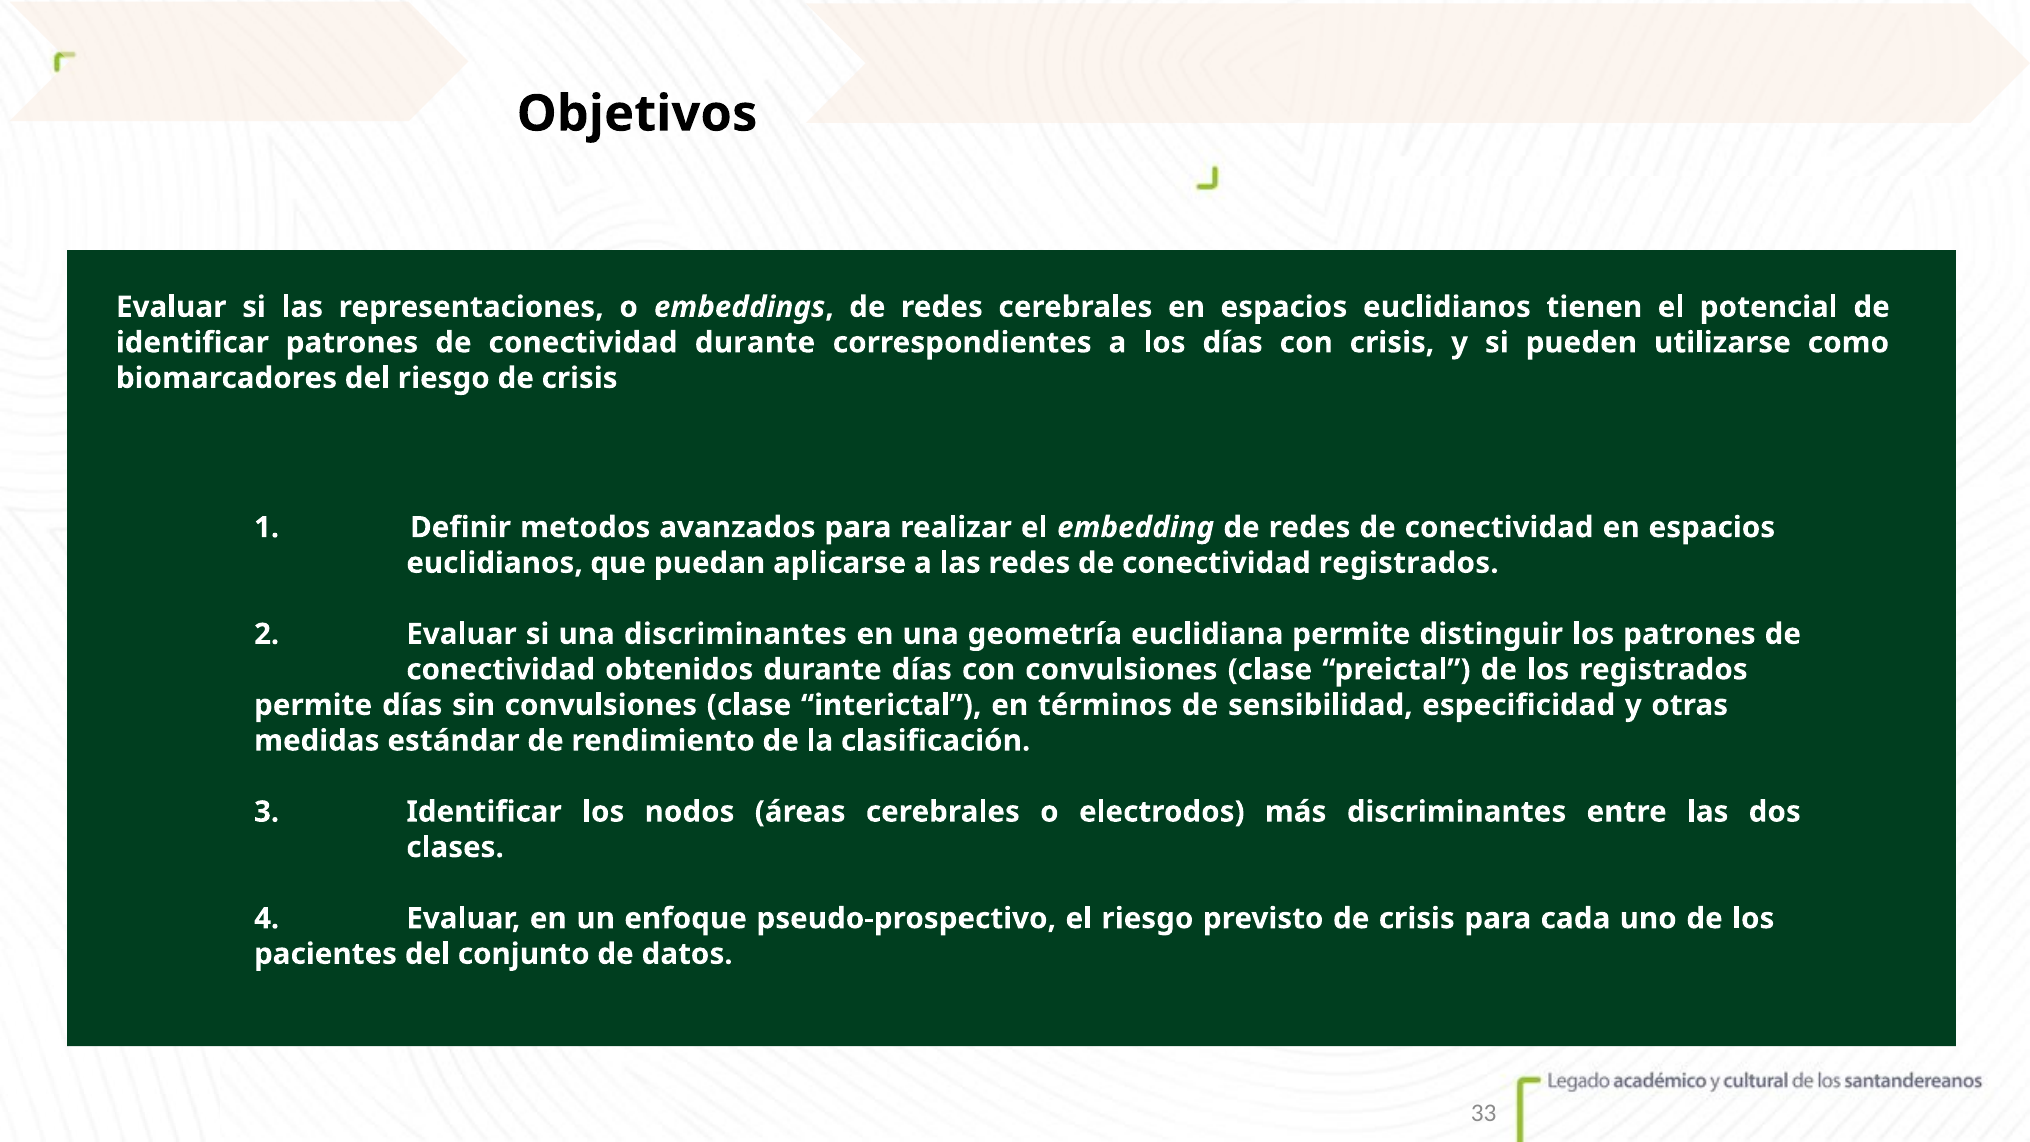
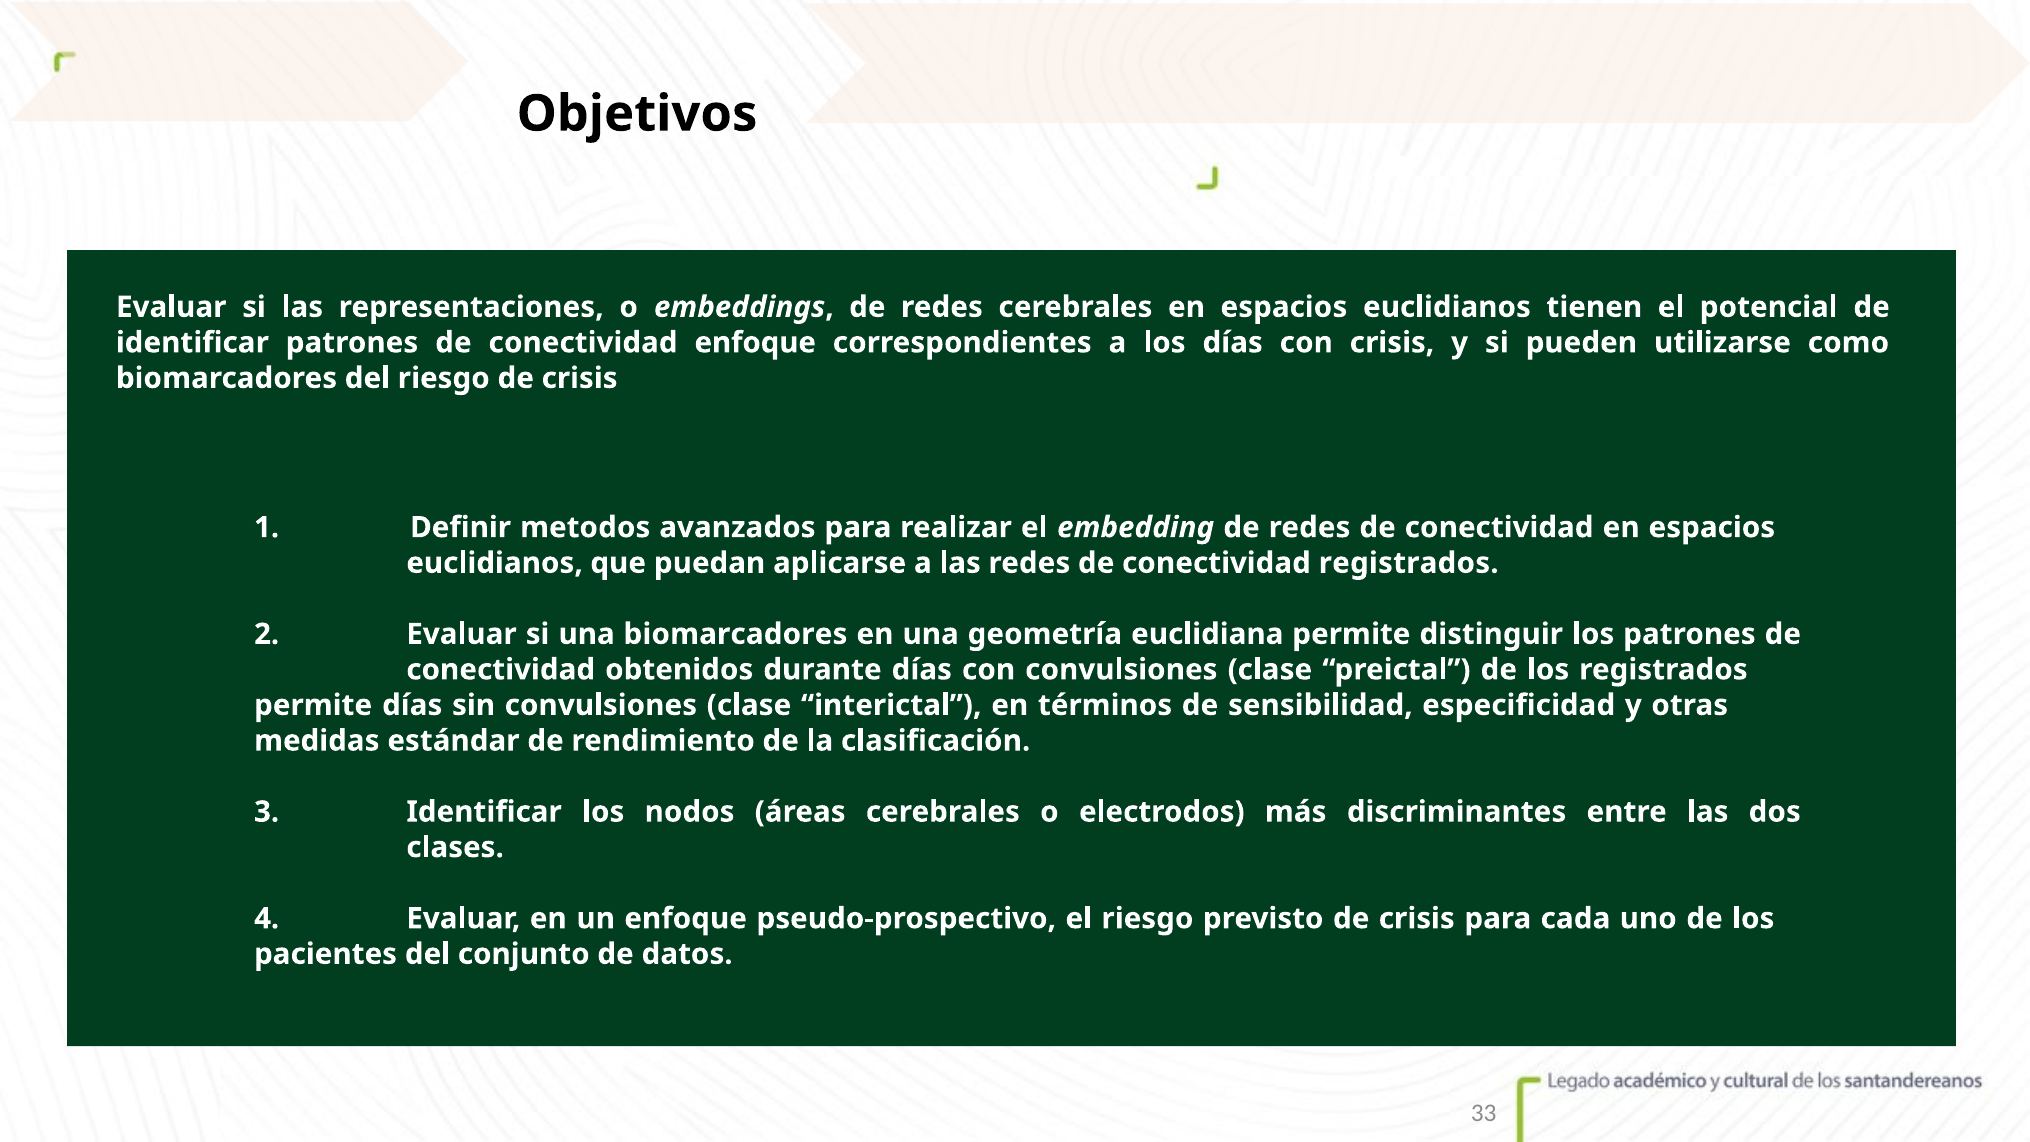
conectividad durante: durante -> enfoque (755, 343)
una discriminantes: discriminantes -> biomarcadores (735, 634)
